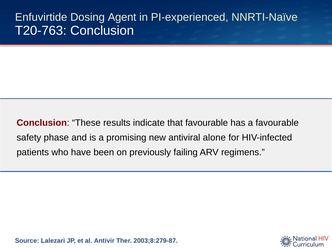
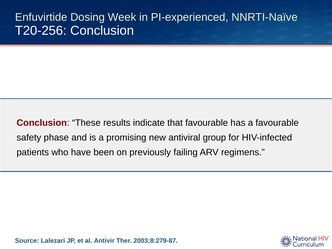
Agent: Agent -> Week (122, 17)
T20-763: T20-763 -> T20-256 (41, 31)
alone: alone -> group (214, 137)
